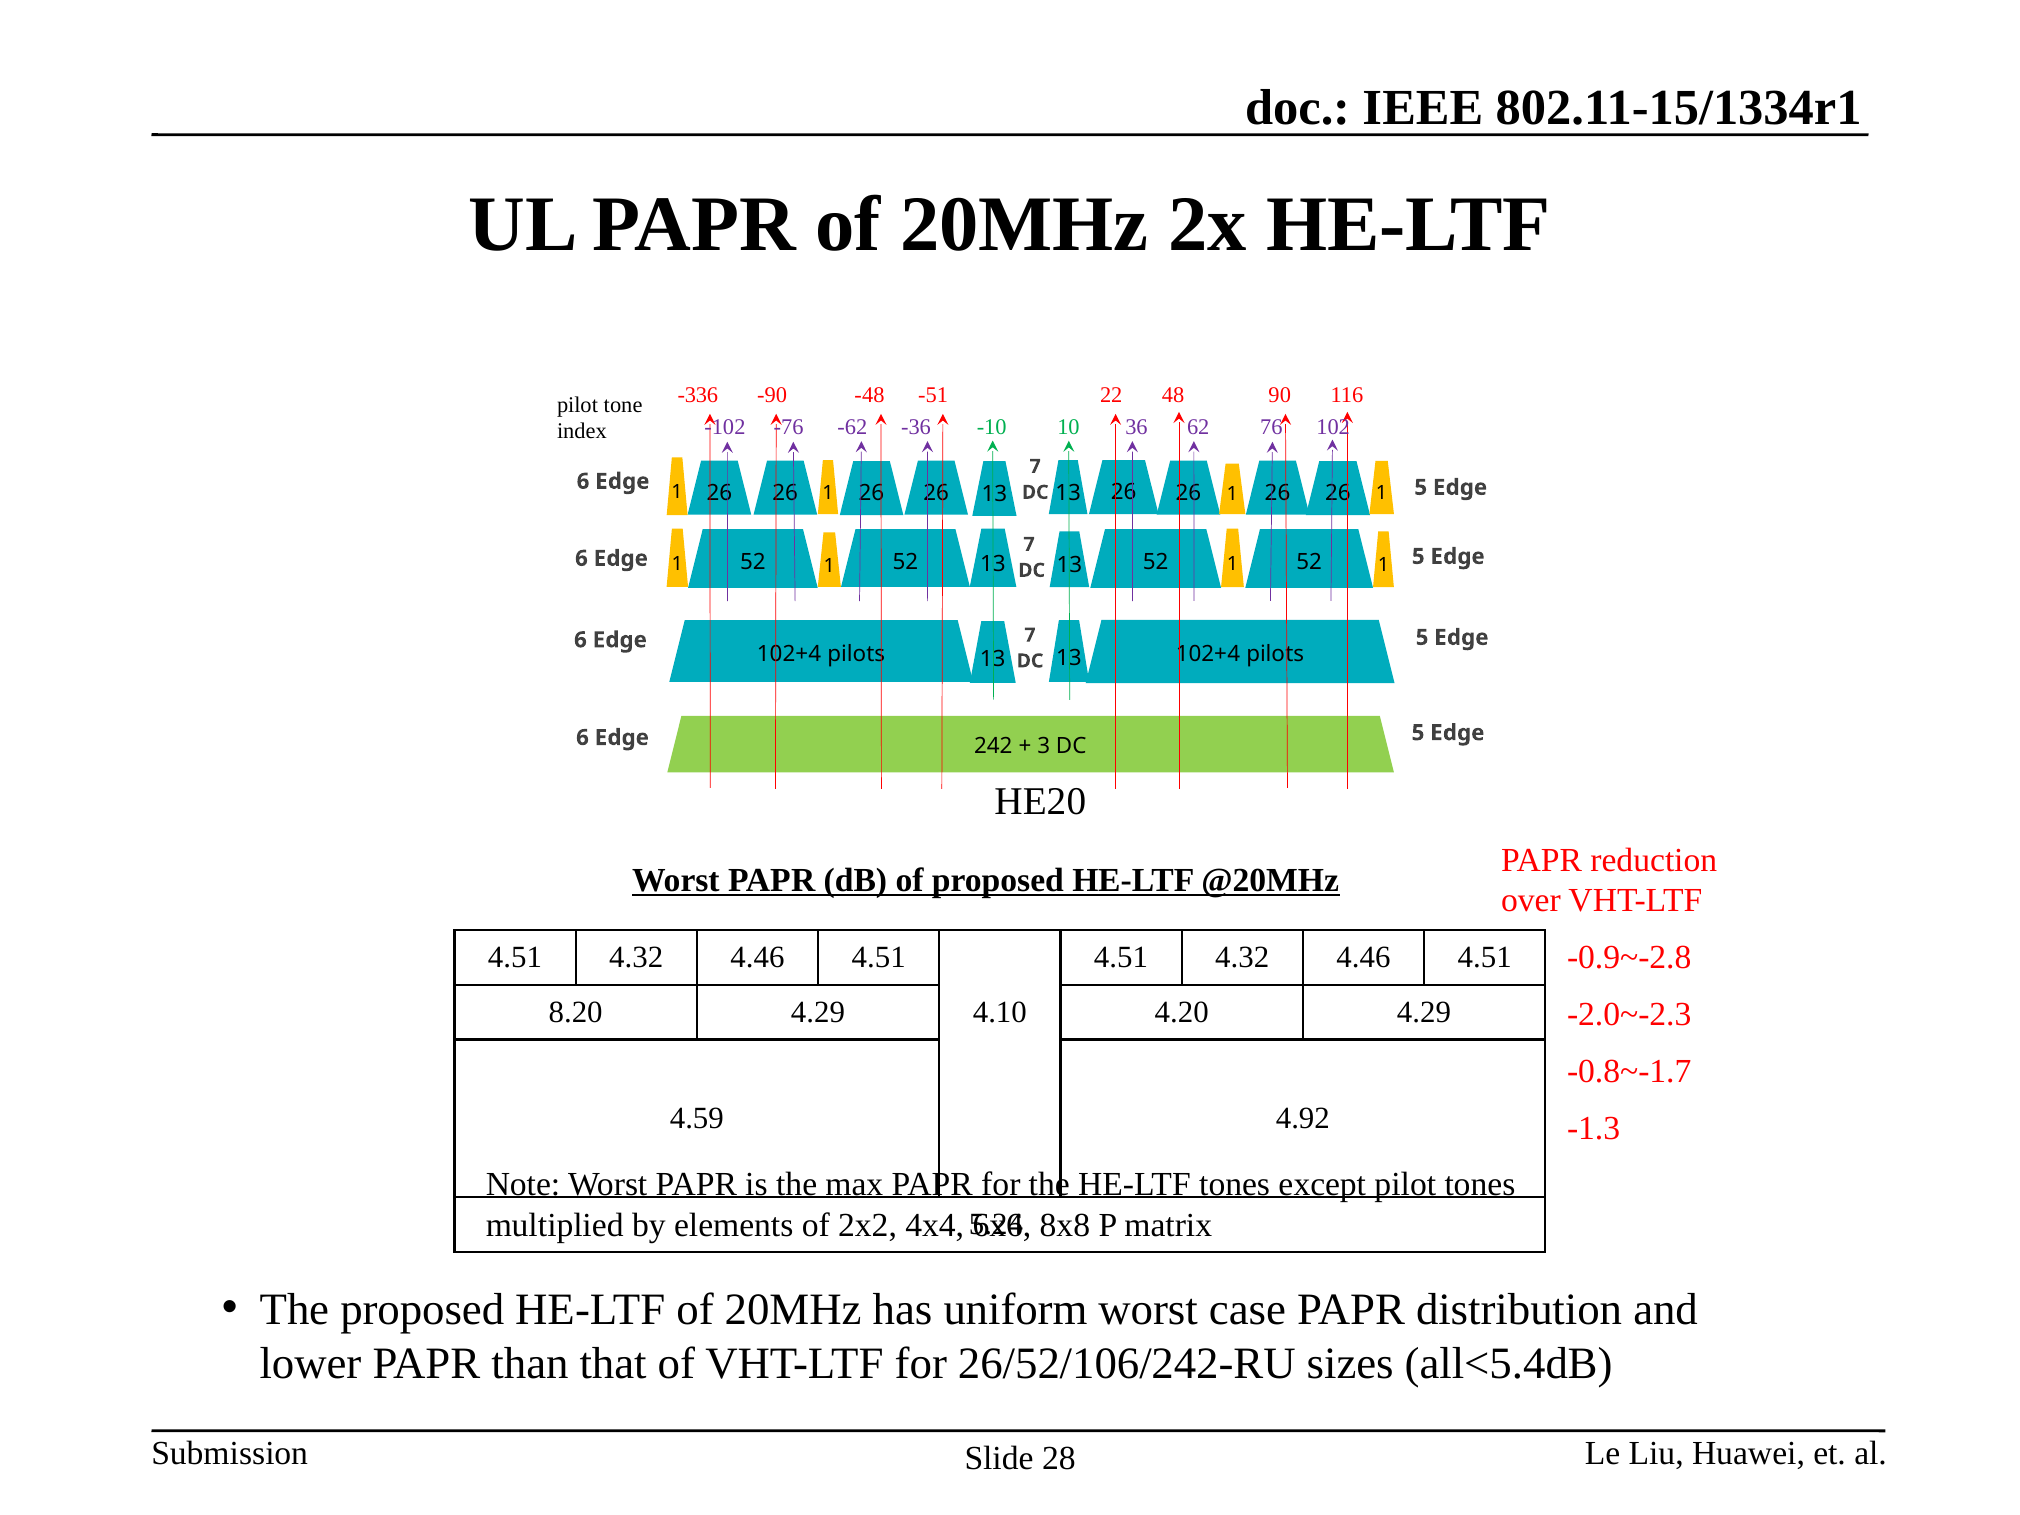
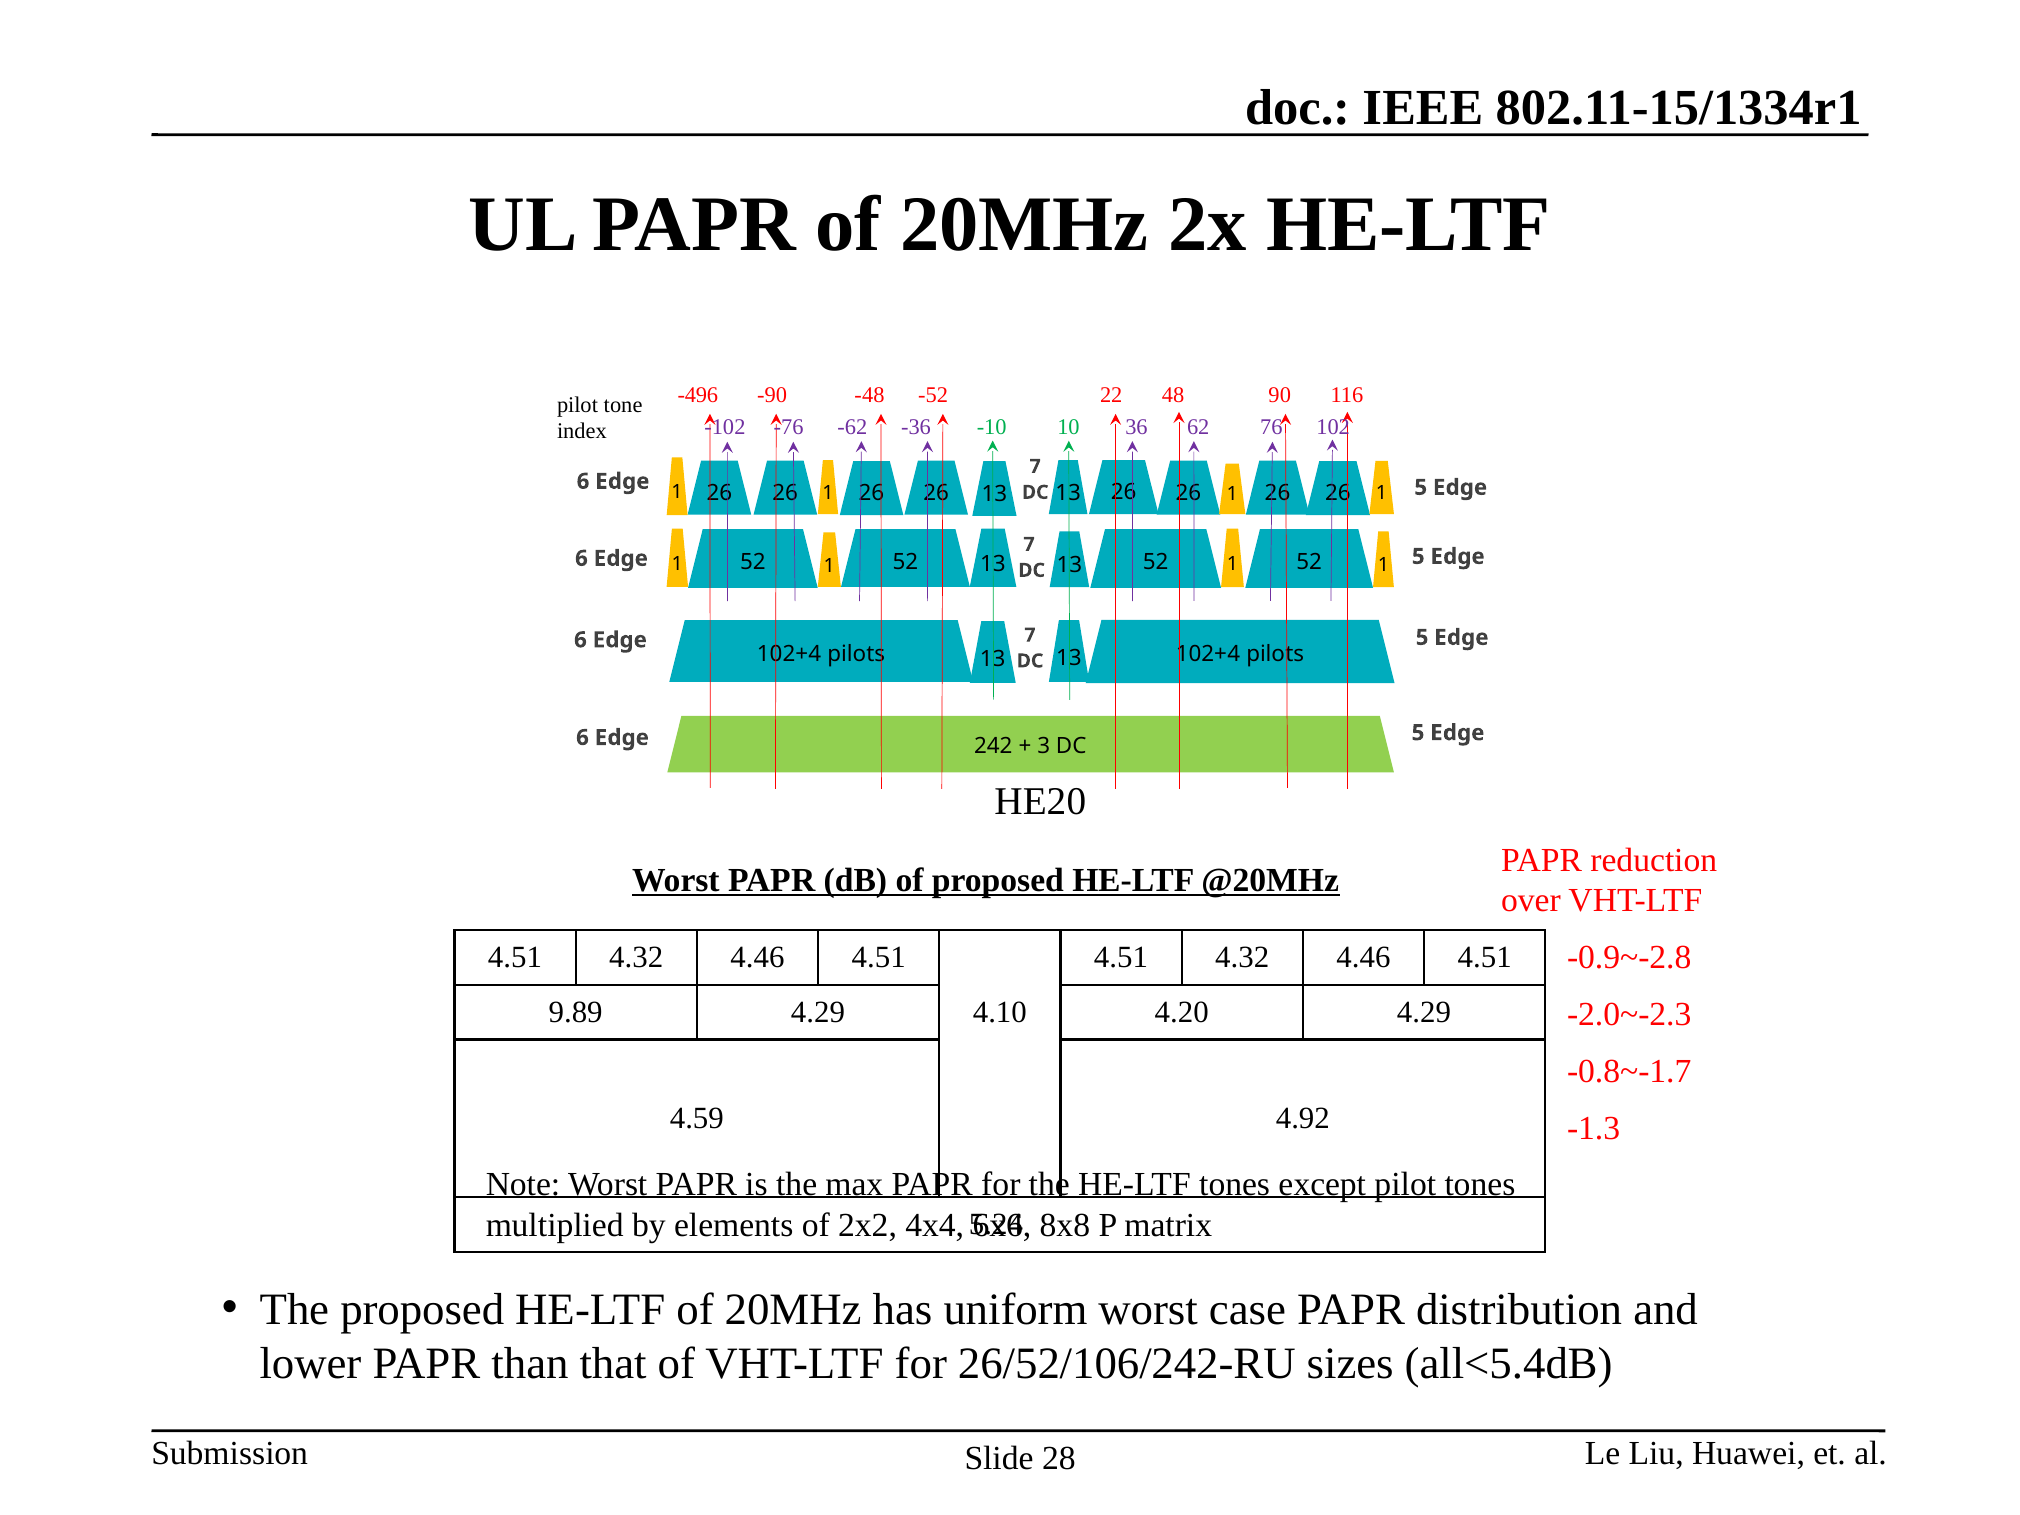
-336: -336 -> -496 (698, 395)
-51: -51 -> -52 (933, 395)
8.20: 8.20 -> 9.89 (576, 1012)
